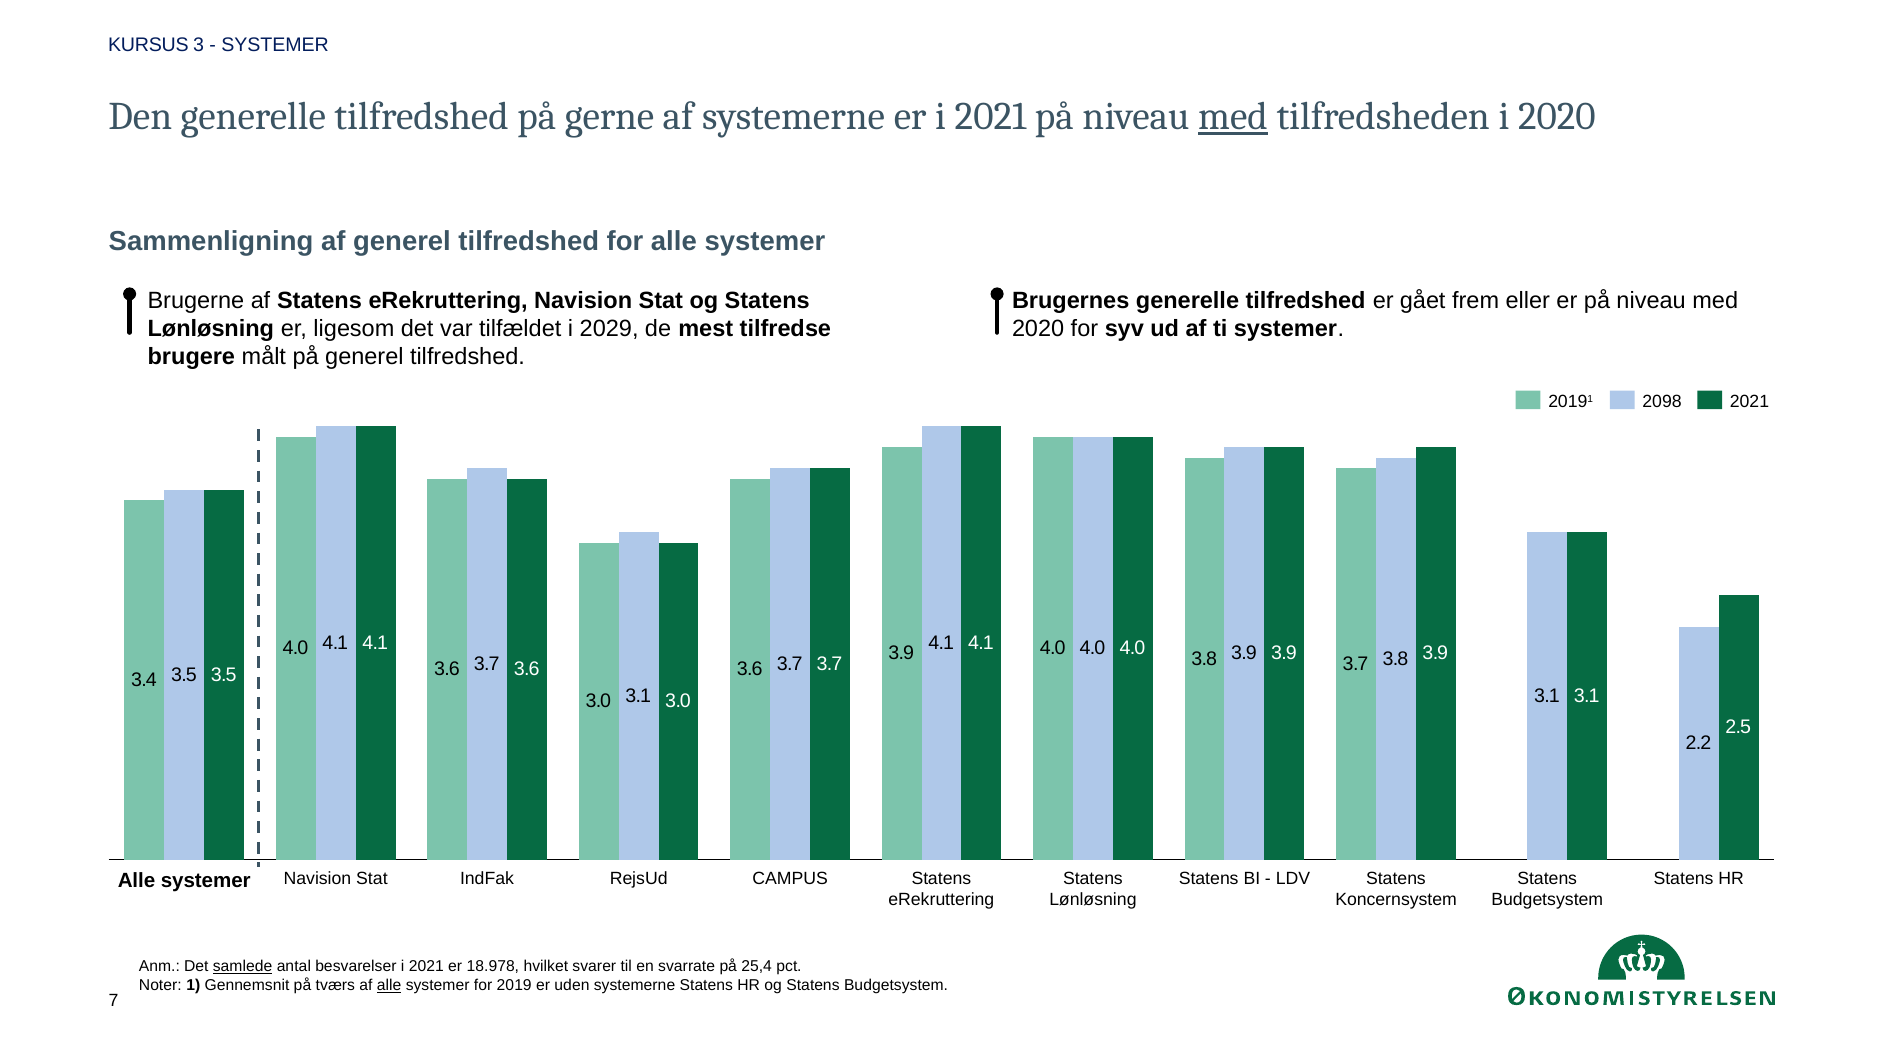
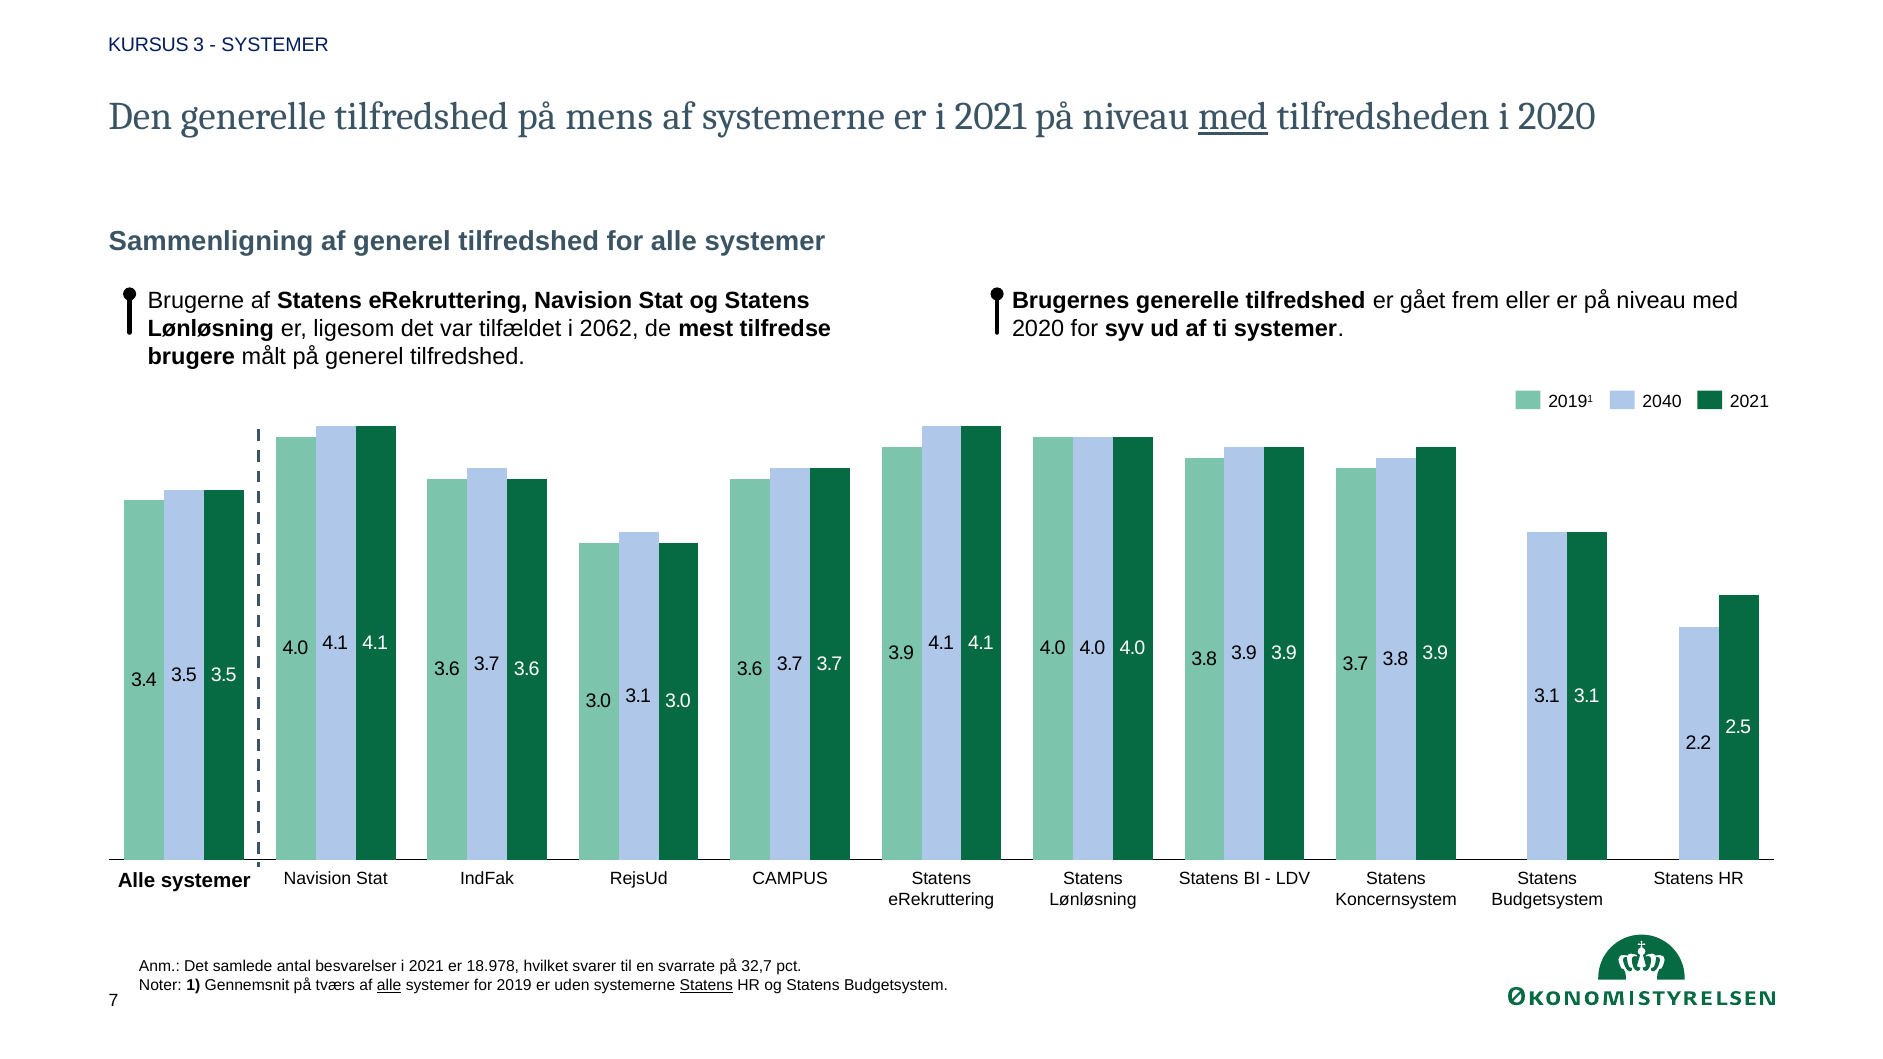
gerne: gerne -> mens (609, 117)
2029: 2029 -> 2062 (609, 329)
2098: 2098 -> 2040 (1662, 402)
samlede underline: present -> none (243, 967)
25,4: 25,4 -> 32,7 (757, 967)
Statens underline: none -> present (706, 986)
